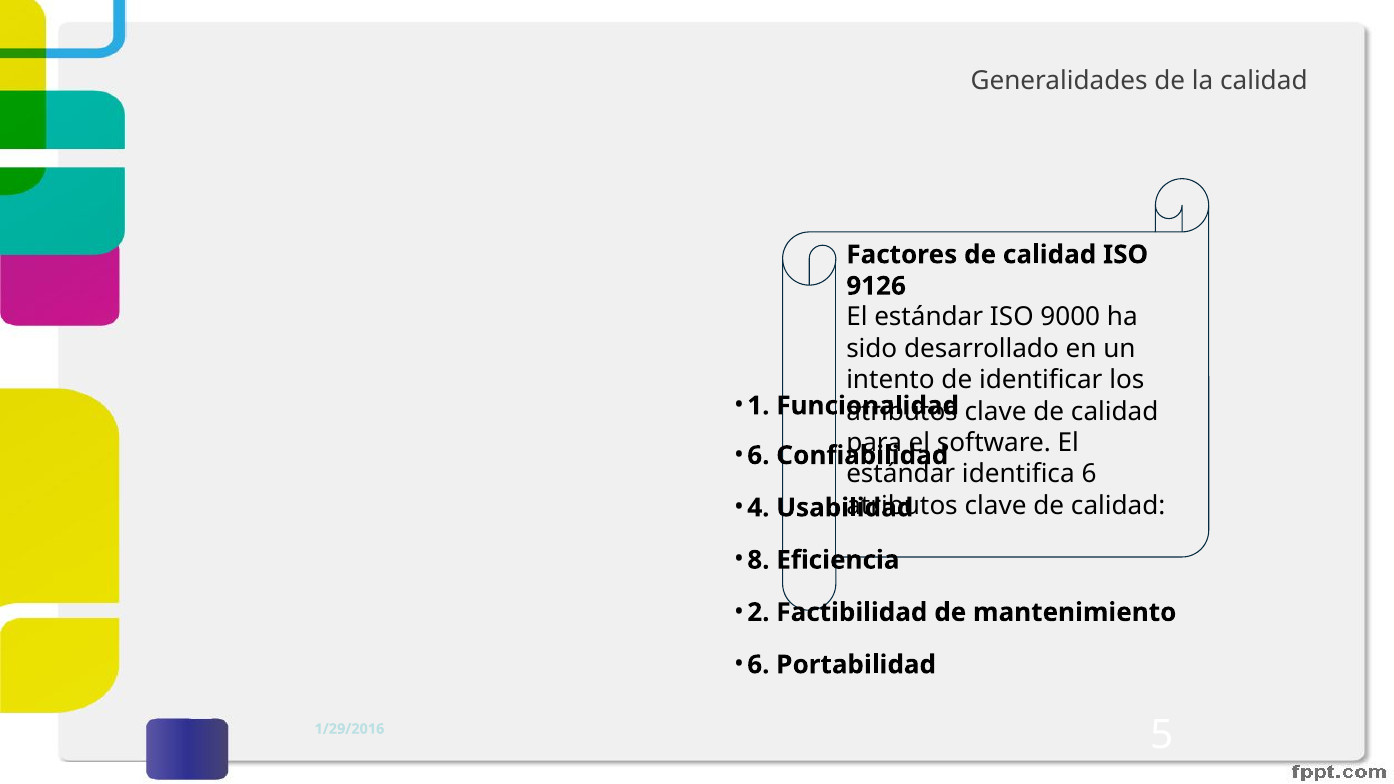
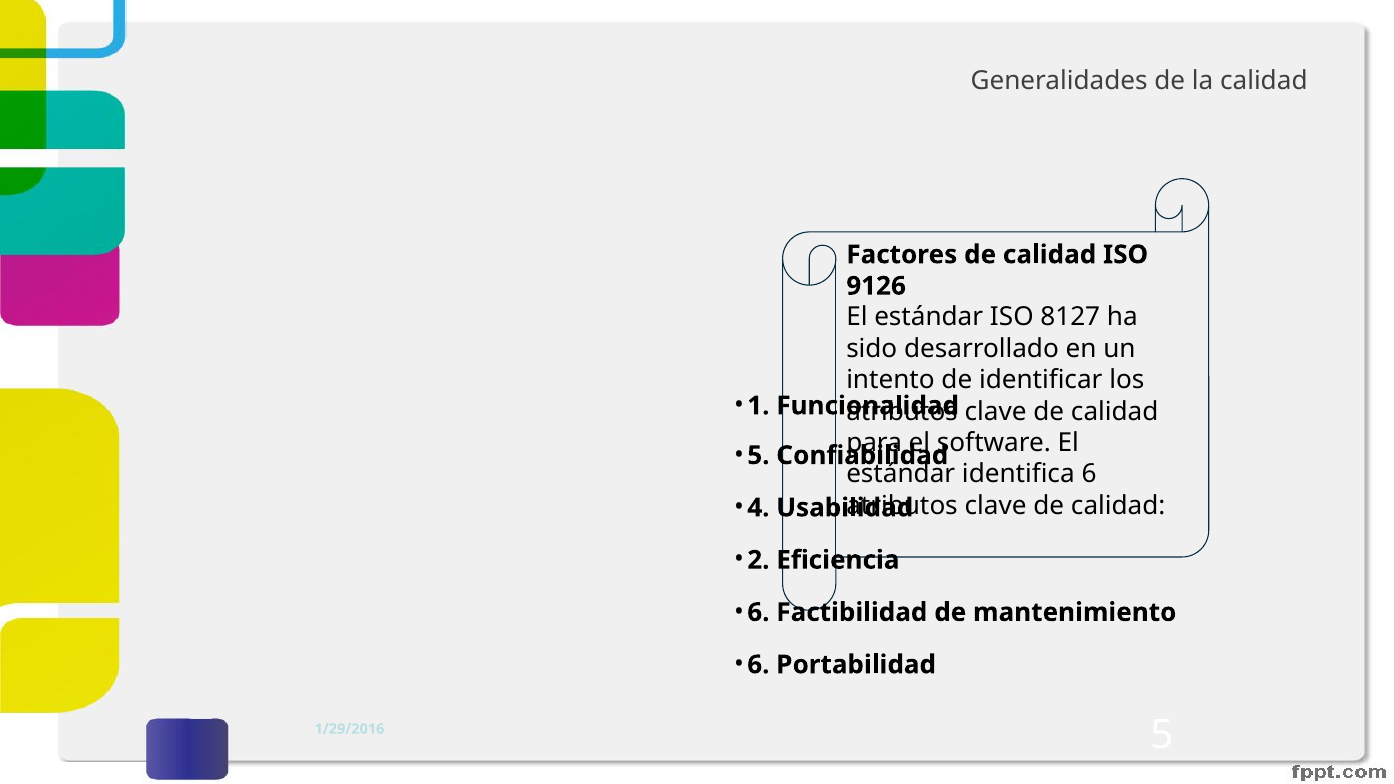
9000: 9000 -> 8127 (1070, 317)
6: 6 -> 5 (758, 456)
8: 8 -> 2 (758, 560)
2: 2 -> 6 (758, 612)
